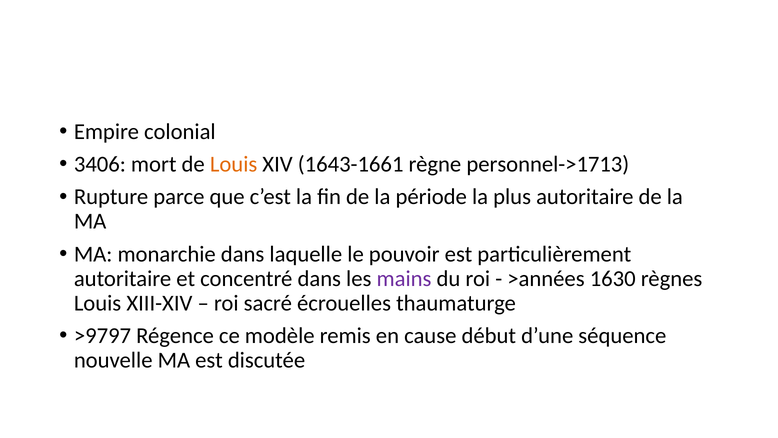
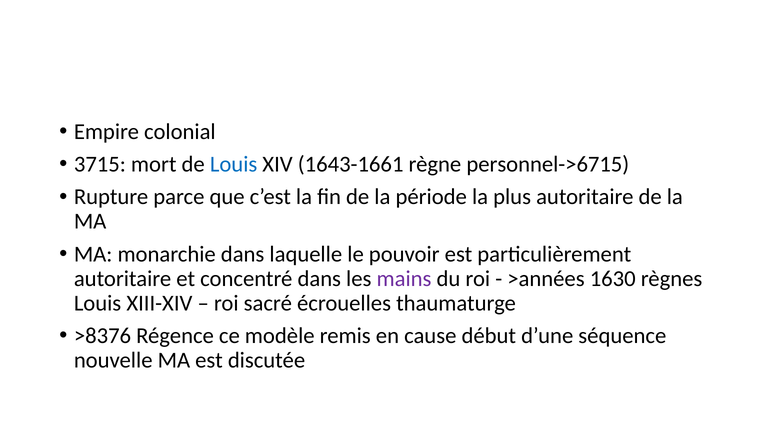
3406: 3406 -> 3715 (100, 164)
Louis colour: orange -> blue (234, 164)
personnel->1713: personnel->1713 -> personnel->6715 (548, 164)
>9797: >9797 -> >8376 (103, 336)
